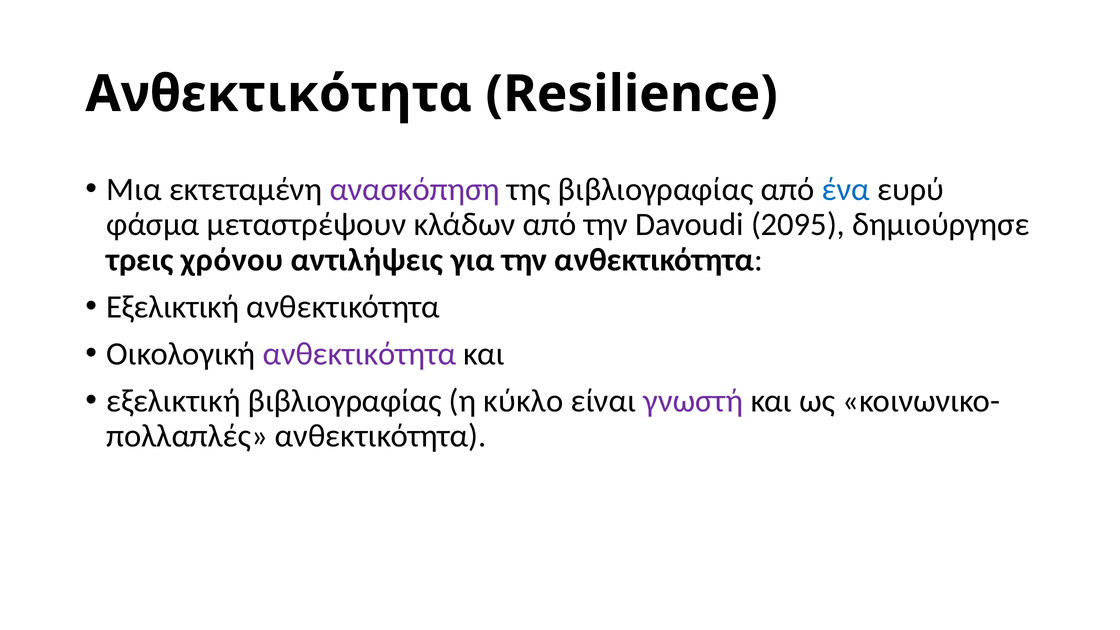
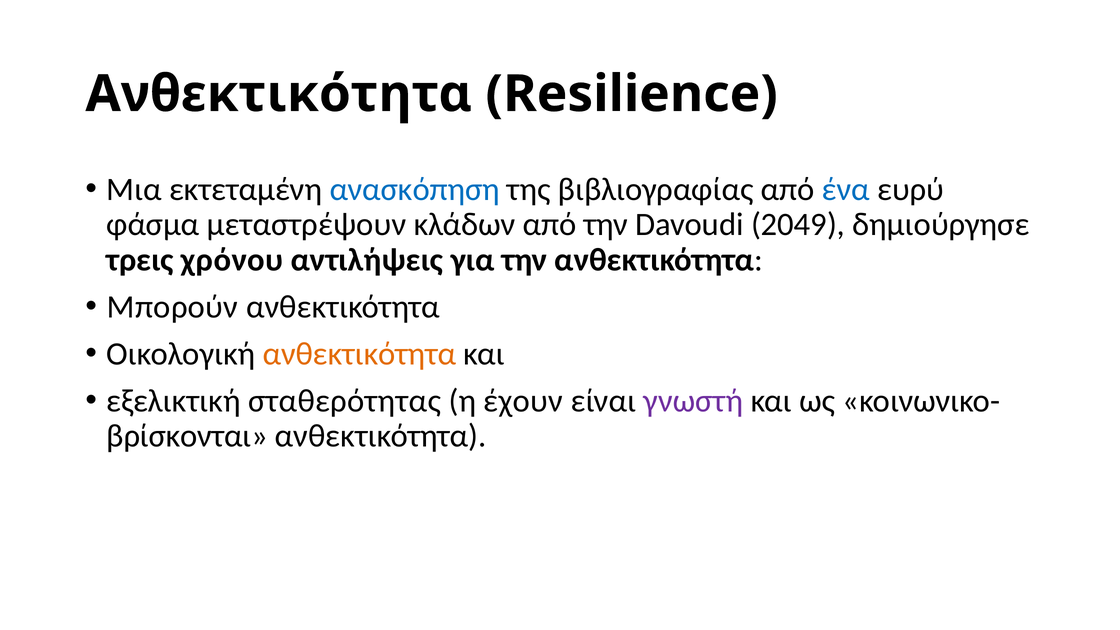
ανασκόπηση colour: purple -> blue (415, 189)
2095: 2095 -> 2049 (798, 225)
Εξελικτική: Εξελικτική -> Μπορούν (173, 307)
ανθεκτικότητα colour: purple -> orange (359, 354)
εξελικτική βιβλιογραφίας: βιβλιογραφίας -> σταθερότητας (344, 401)
κύκλο: κύκλο -> έχουν (523, 401)
πολλαπλές: πολλαπλές -> βρίσκονται (187, 436)
